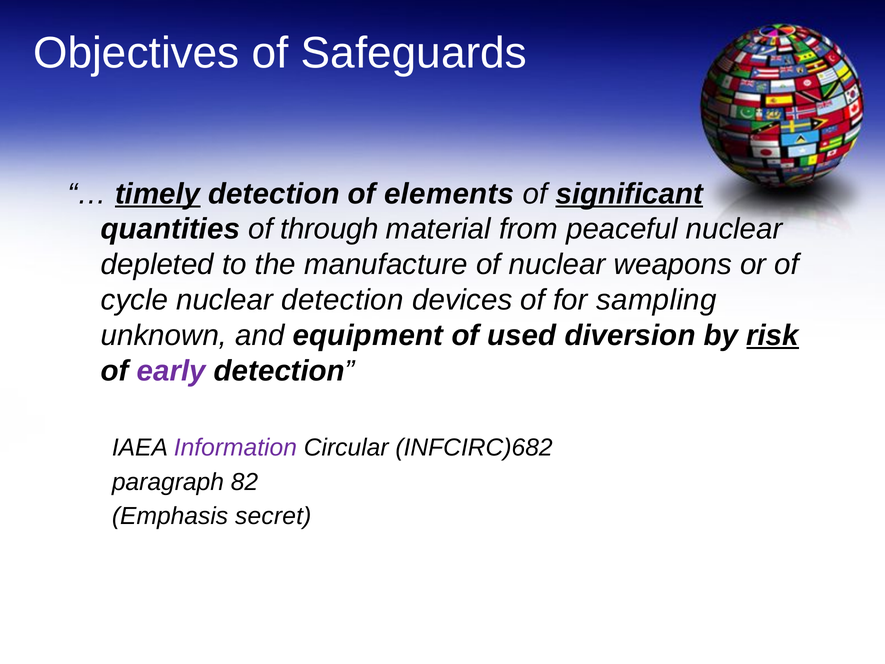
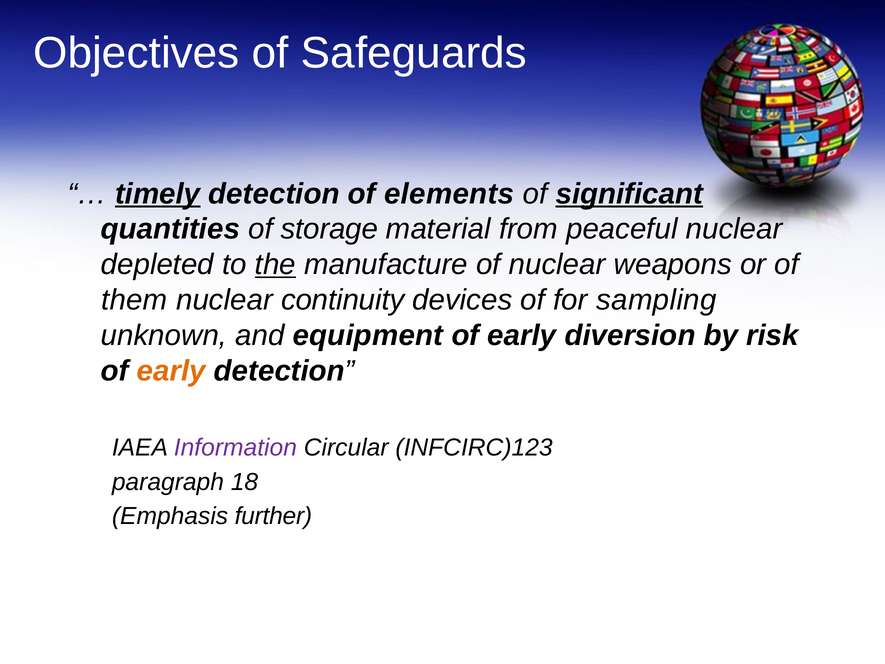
through: through -> storage (329, 229)
the underline: none -> present (275, 265)
cycle: cycle -> them (134, 300)
nuclear detection: detection -> continuity (343, 300)
used: used -> early (522, 335)
risk underline: present -> none (773, 335)
early colour: purple -> orange (171, 371)
INFCIRC)682: INFCIRC)682 -> INFCIRC)123 (474, 447)
82: 82 -> 18 (244, 482)
secret: secret -> further (273, 516)
